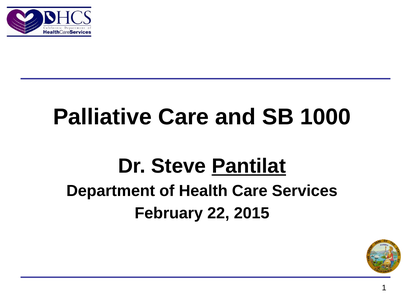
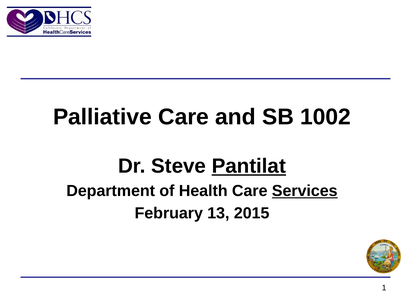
1000: 1000 -> 1002 (325, 117)
Services underline: none -> present (305, 191)
22: 22 -> 13 (218, 213)
